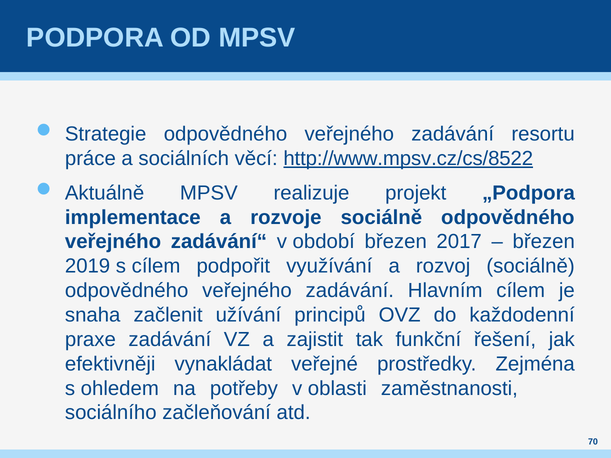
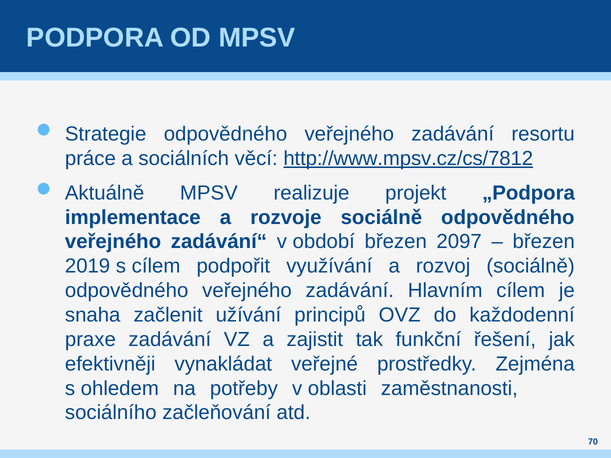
http://www.mpsv.cz/cs/8522: http://www.mpsv.cz/cs/8522 -> http://www.mpsv.cz/cs/7812 (408, 158)
2017: 2017 -> 2097 (459, 242)
